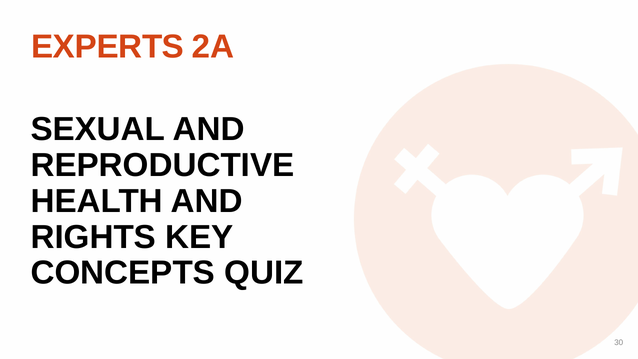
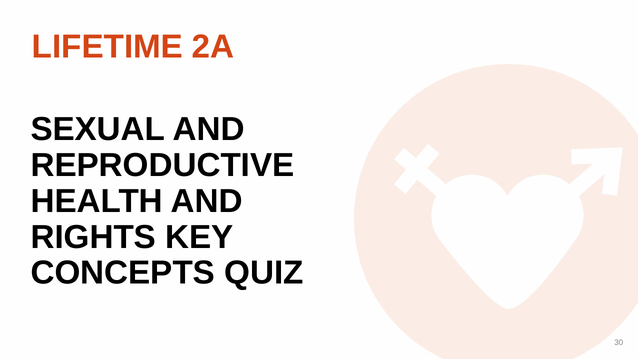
EXPERTS: EXPERTS -> LIFETIME (107, 47)
